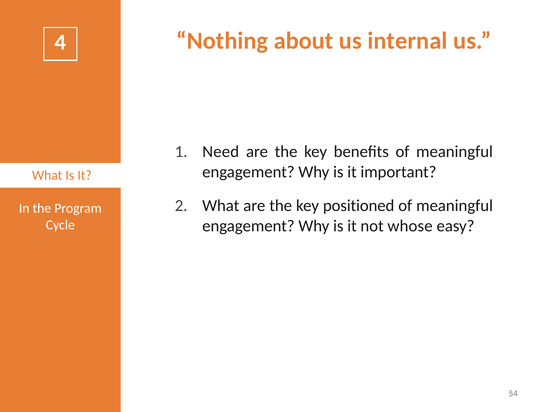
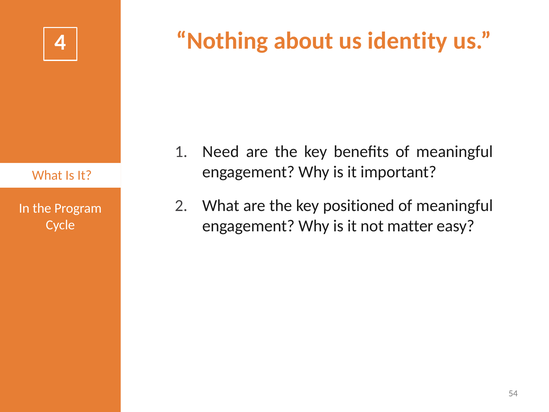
internal: internal -> identity (407, 41)
whose: whose -> matter (410, 226)
